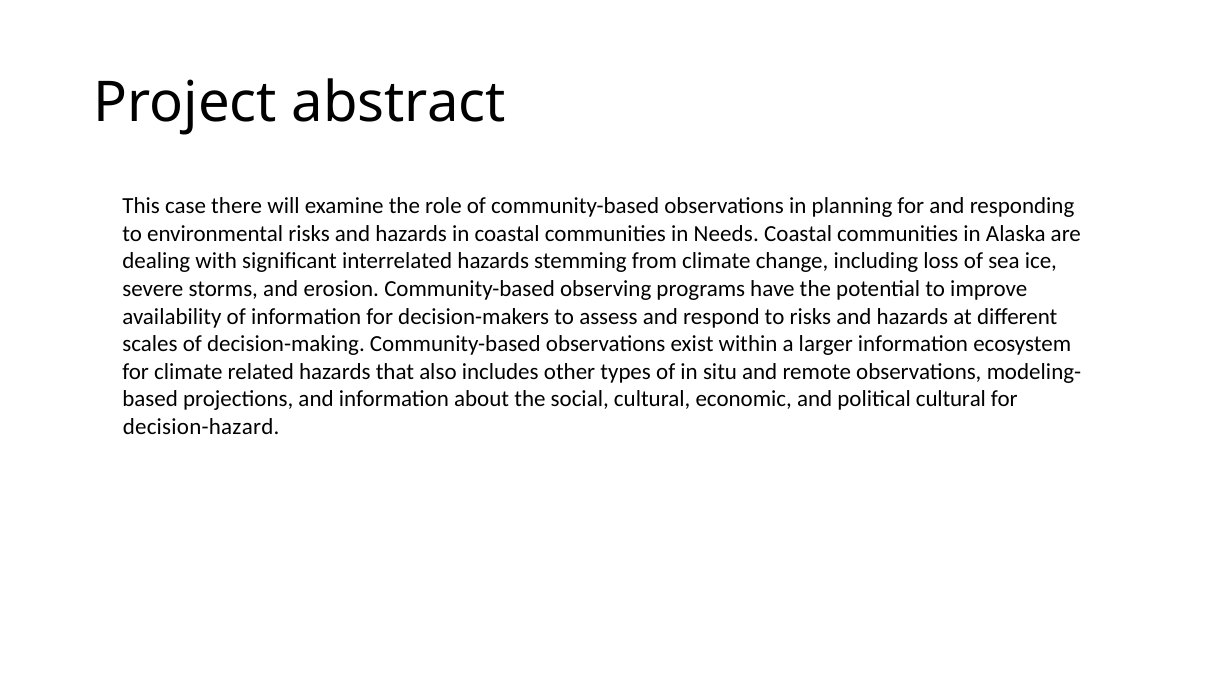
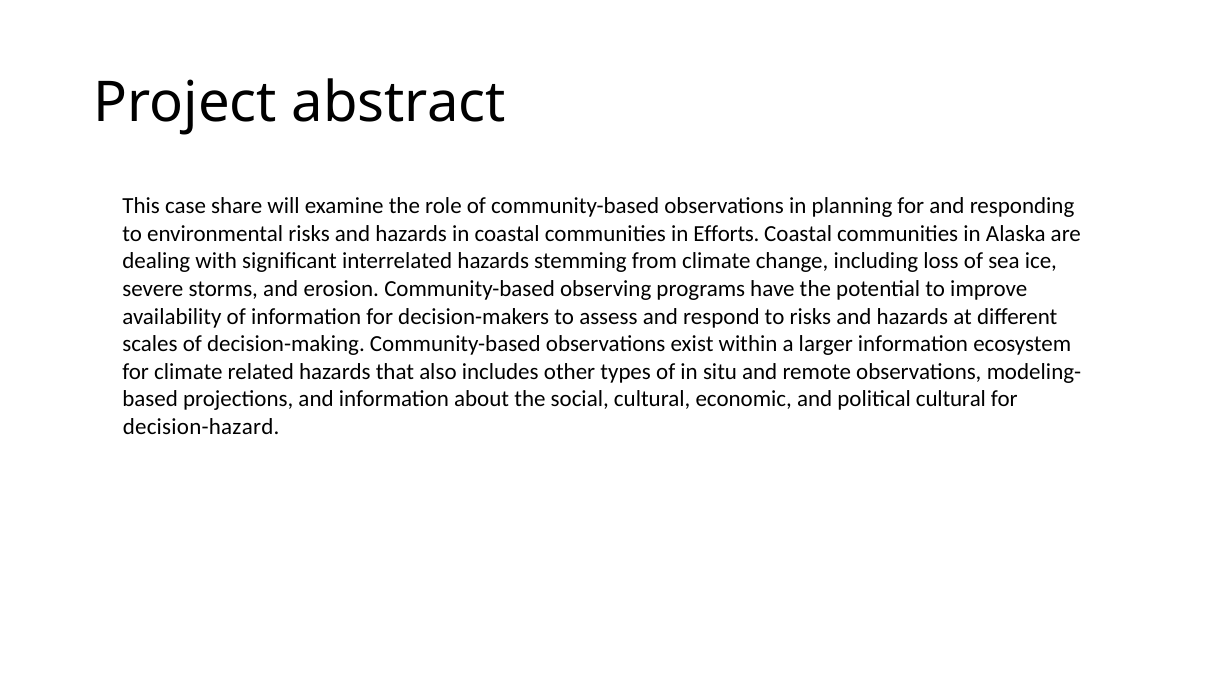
there: there -> share (237, 206)
Needs: Needs -> Efforts (726, 234)
